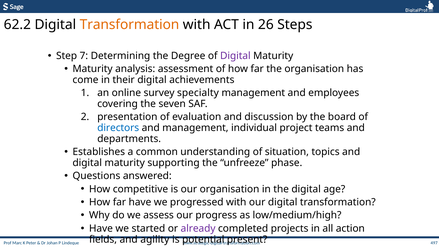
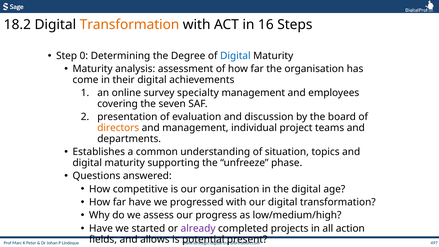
62.2: 62.2 -> 18.2 (17, 25)
26: 26 -> 16 (266, 25)
7: 7 -> 0 (84, 56)
Digital colour: purple -> blue (235, 56)
directors colour: blue -> orange (118, 128)
agility: agility -> allows (155, 239)
